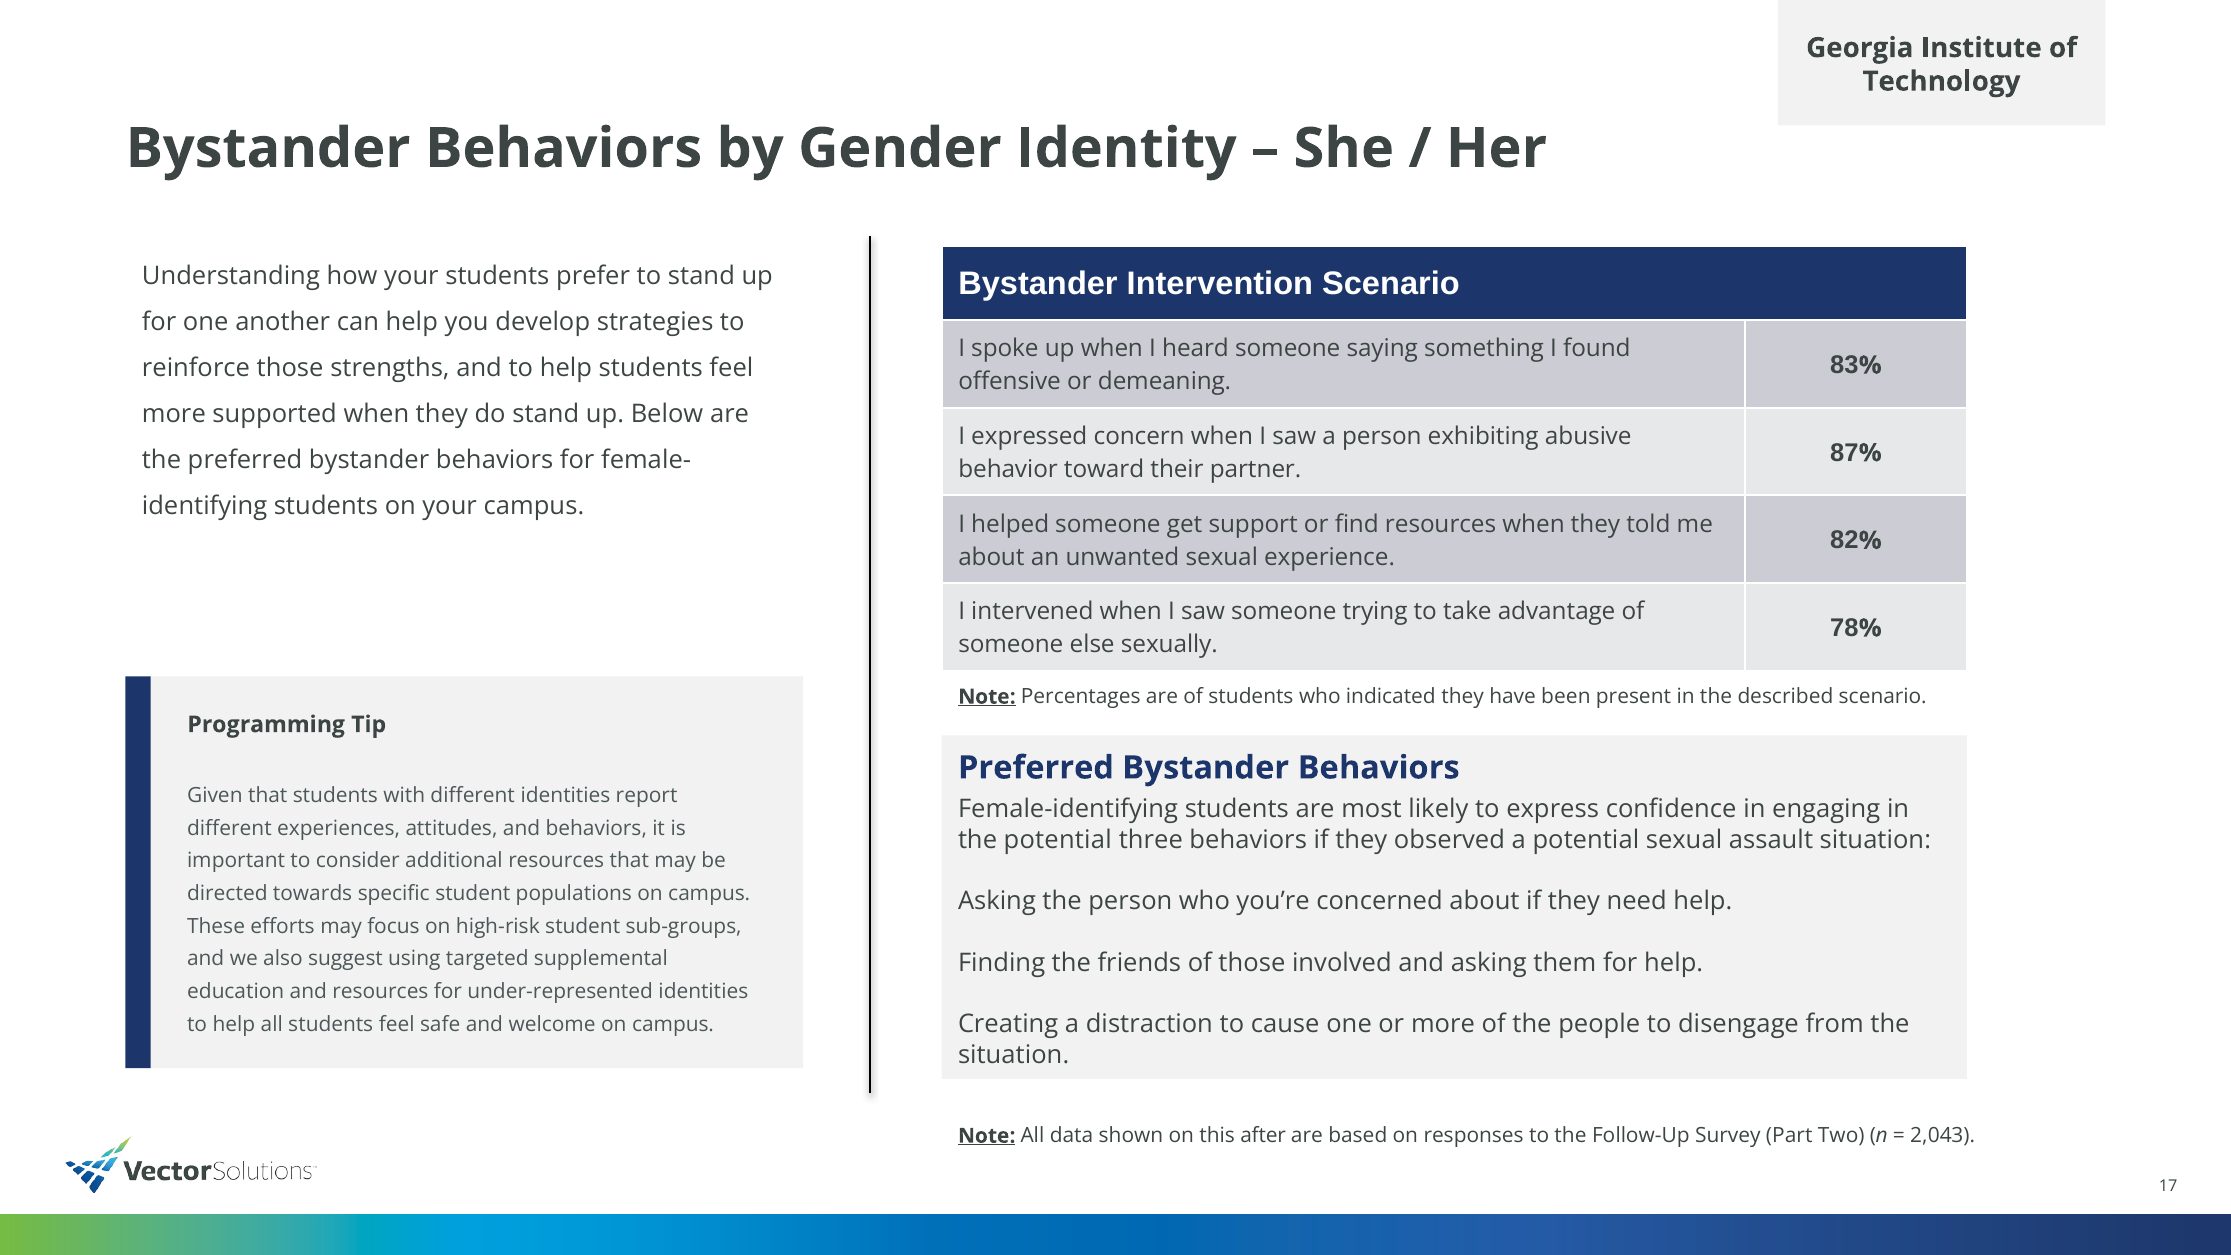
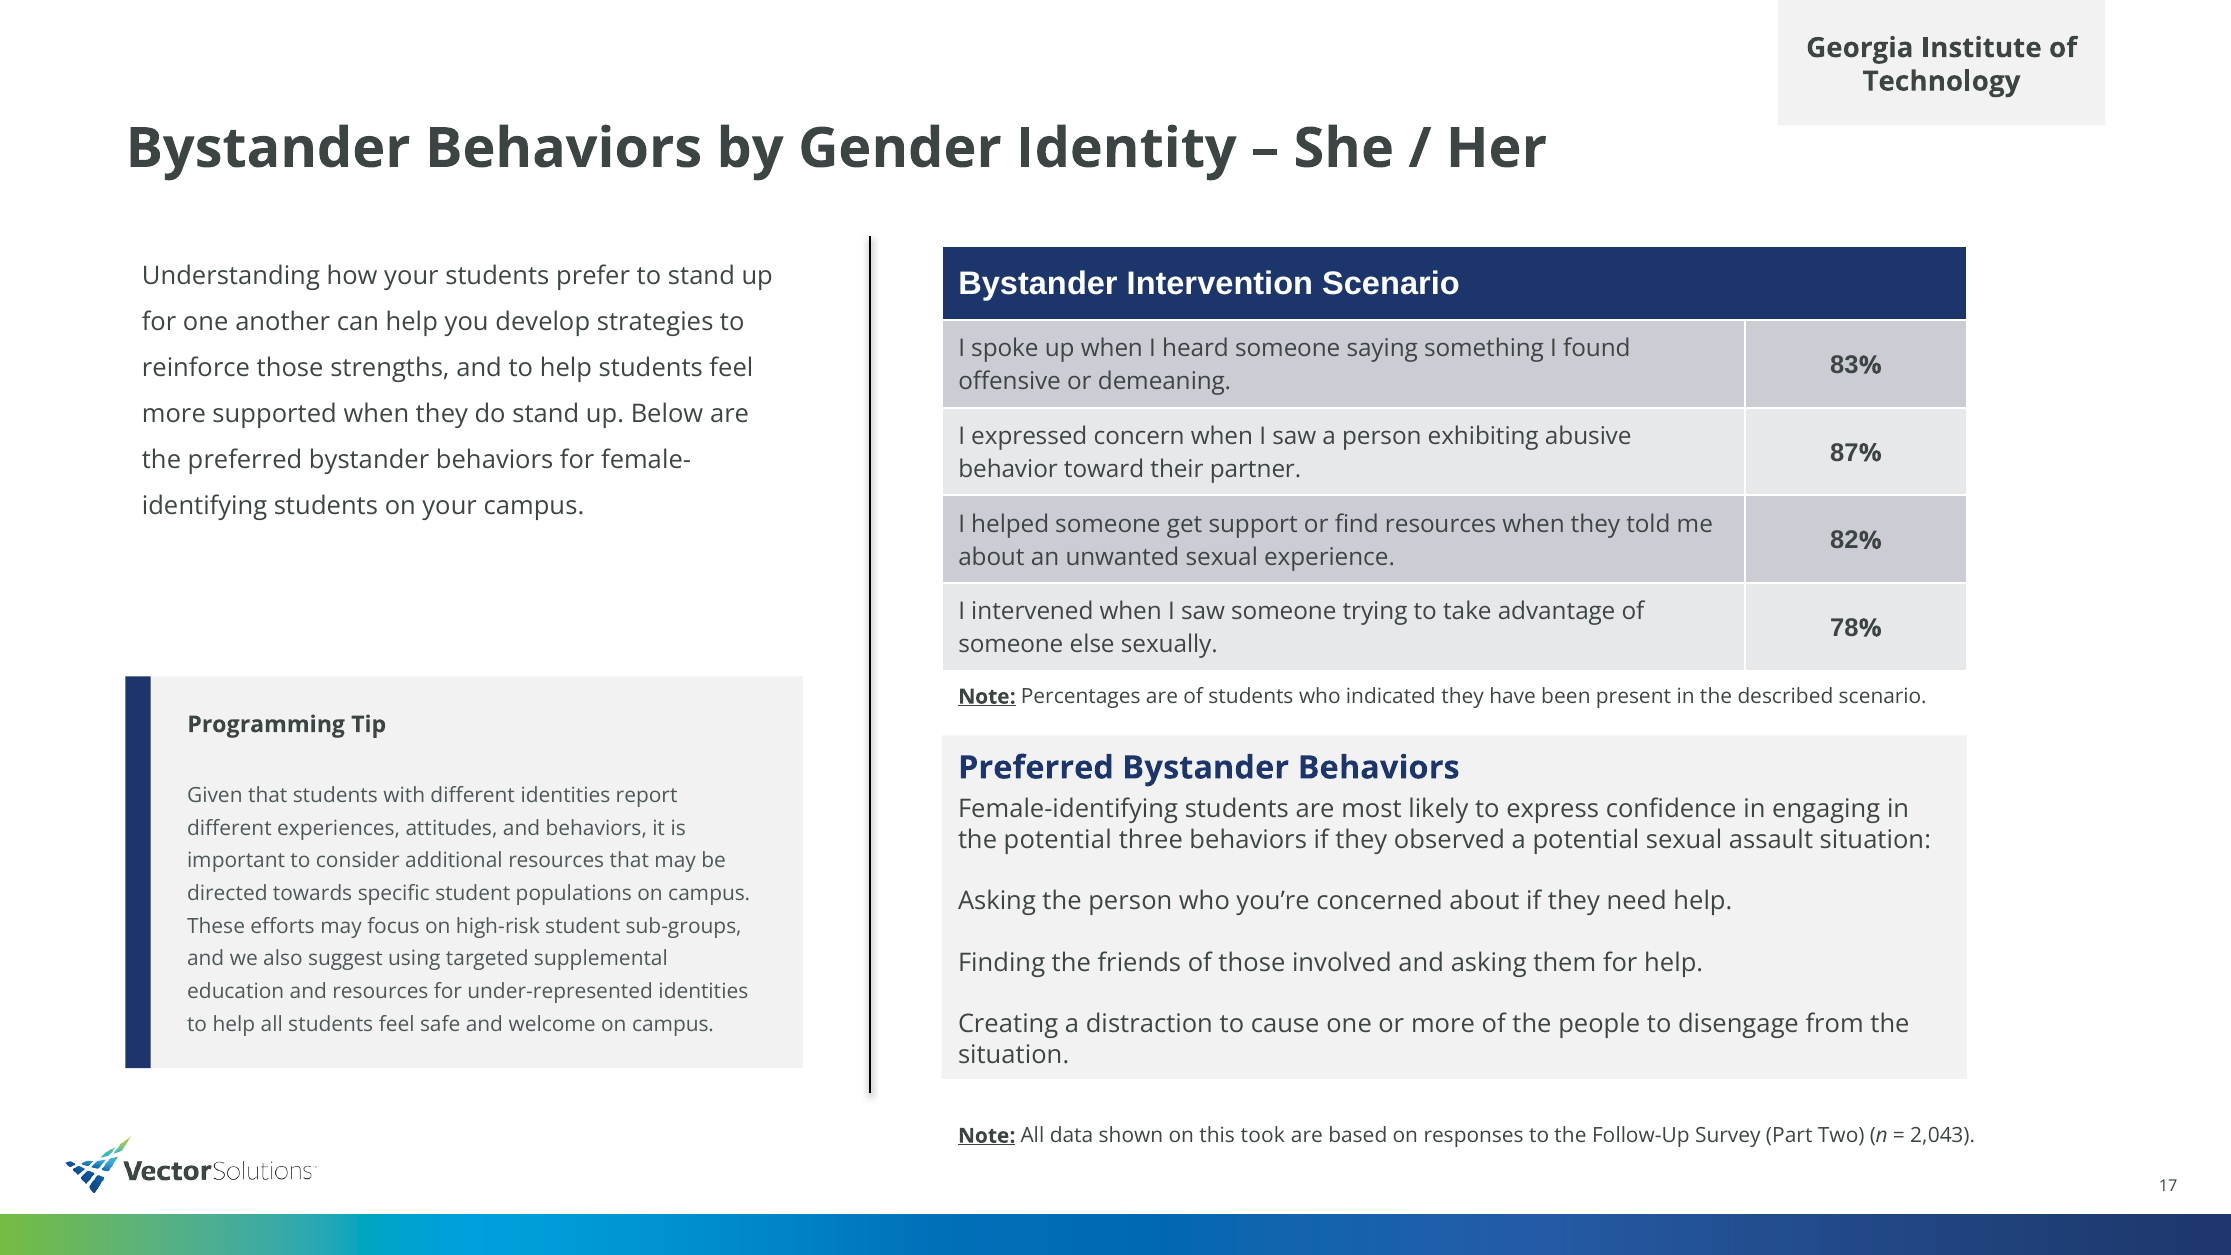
after: after -> took (1263, 1136)
